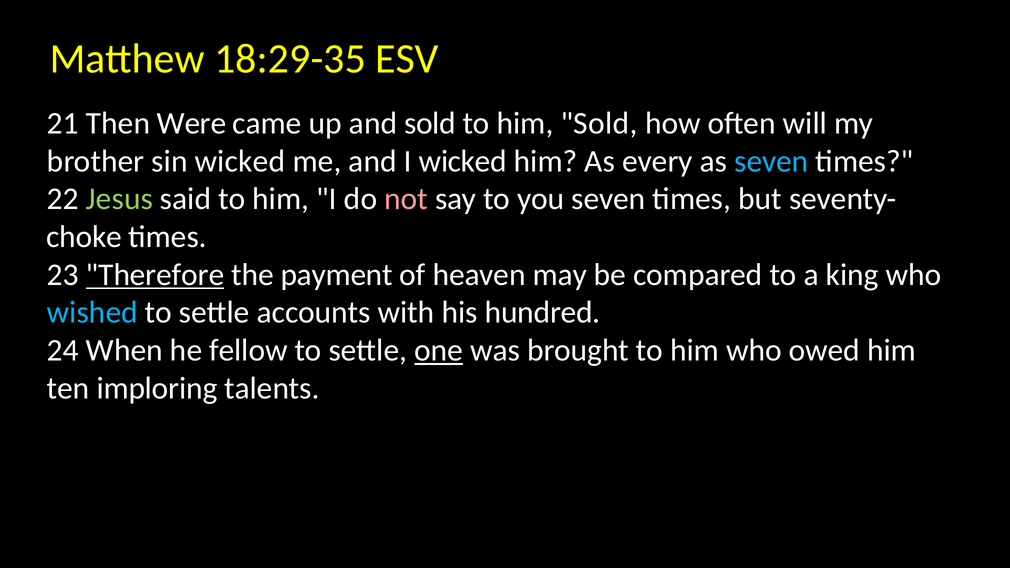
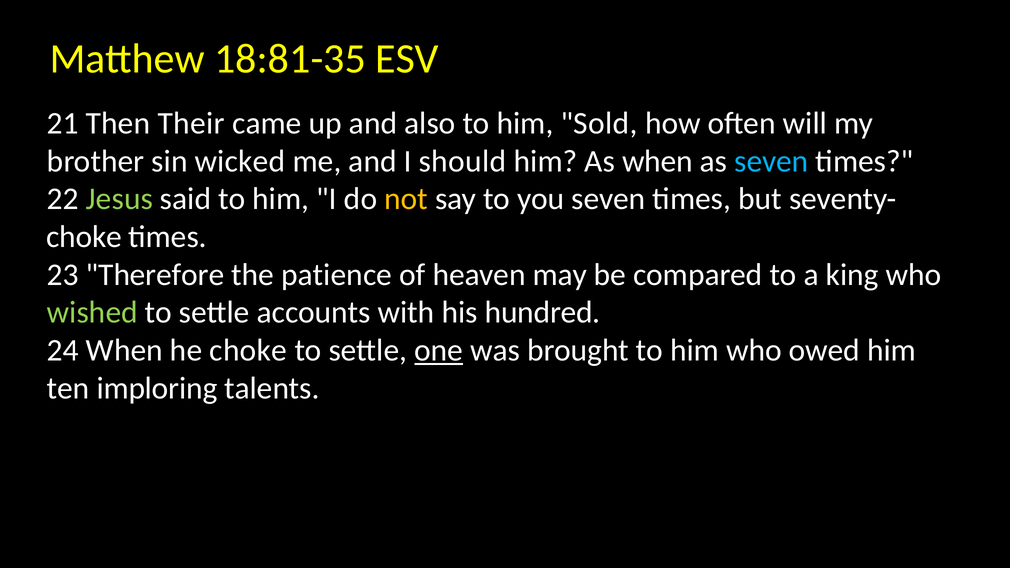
18:29-35: 18:29-35 -> 18:81-35 (290, 59)
Were: Were -> Their (191, 123)
and sold: sold -> also (430, 123)
I wicked: wicked -> should (463, 161)
As every: every -> when (658, 161)
not colour: pink -> yellow (406, 199)
Therefore underline: present -> none (155, 275)
payment: payment -> patience (337, 275)
wished colour: light blue -> light green (92, 313)
he fellow: fellow -> choke (248, 351)
